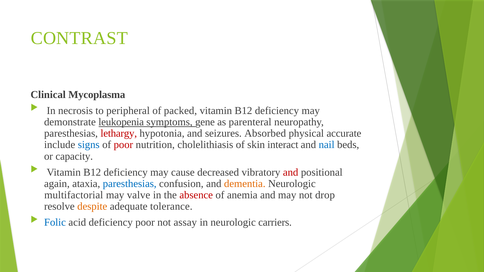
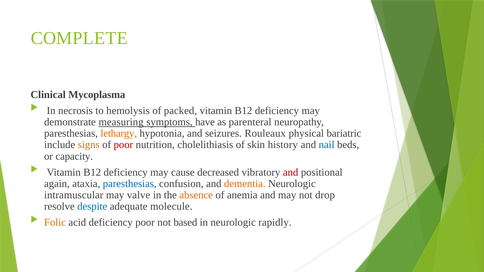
CONTRAST: CONTRAST -> COMPLETE (79, 38)
peripheral: peripheral -> hemolysis (128, 111)
leukopenia: leukopenia -> measuring (121, 122)
gene: gene -> have (205, 122)
lethargy colour: red -> orange (119, 134)
Absorbed: Absorbed -> Rouleaux (265, 134)
accurate: accurate -> bariatric (344, 134)
signs colour: blue -> orange (89, 145)
interact: interact -> history (283, 145)
multifactorial: multifactorial -> intramuscular (74, 195)
absence colour: red -> orange (196, 195)
despite colour: orange -> blue (92, 207)
tolerance: tolerance -> molecule (171, 207)
Folic colour: blue -> orange (55, 223)
assay: assay -> based (185, 223)
carriers: carriers -> rapidly (275, 223)
